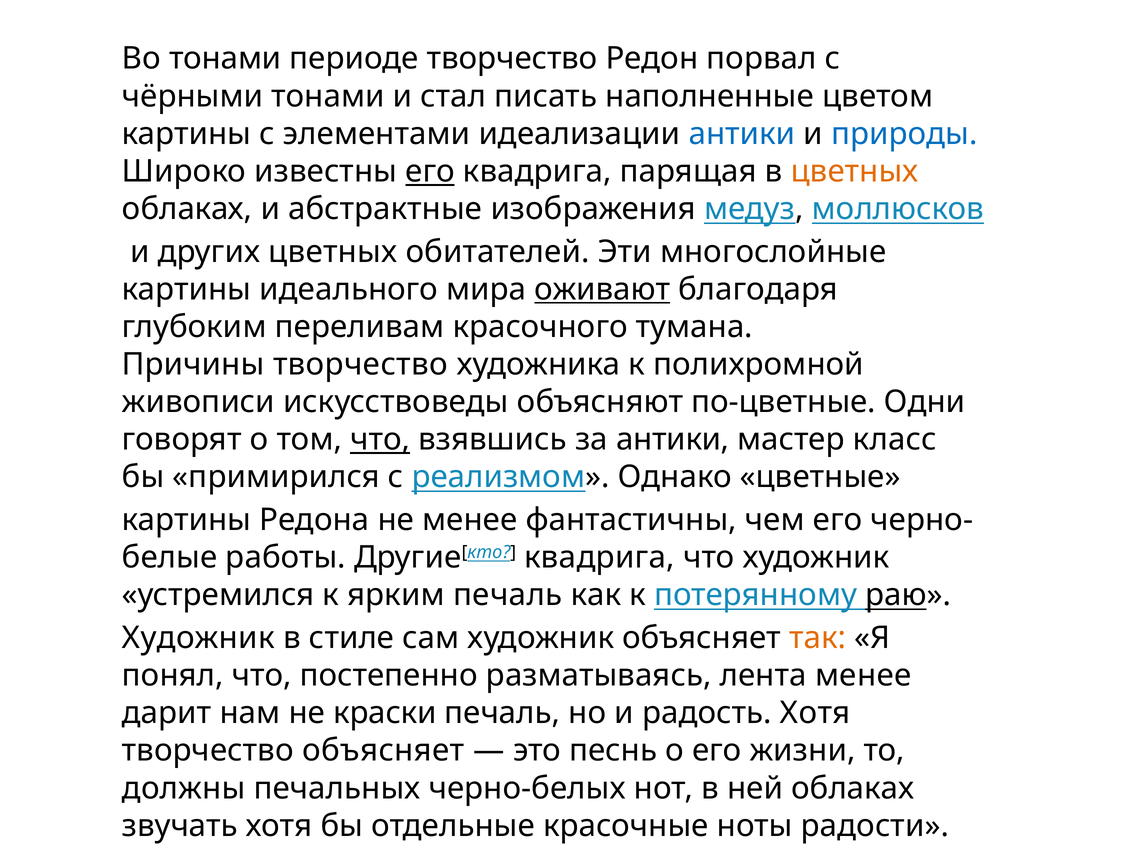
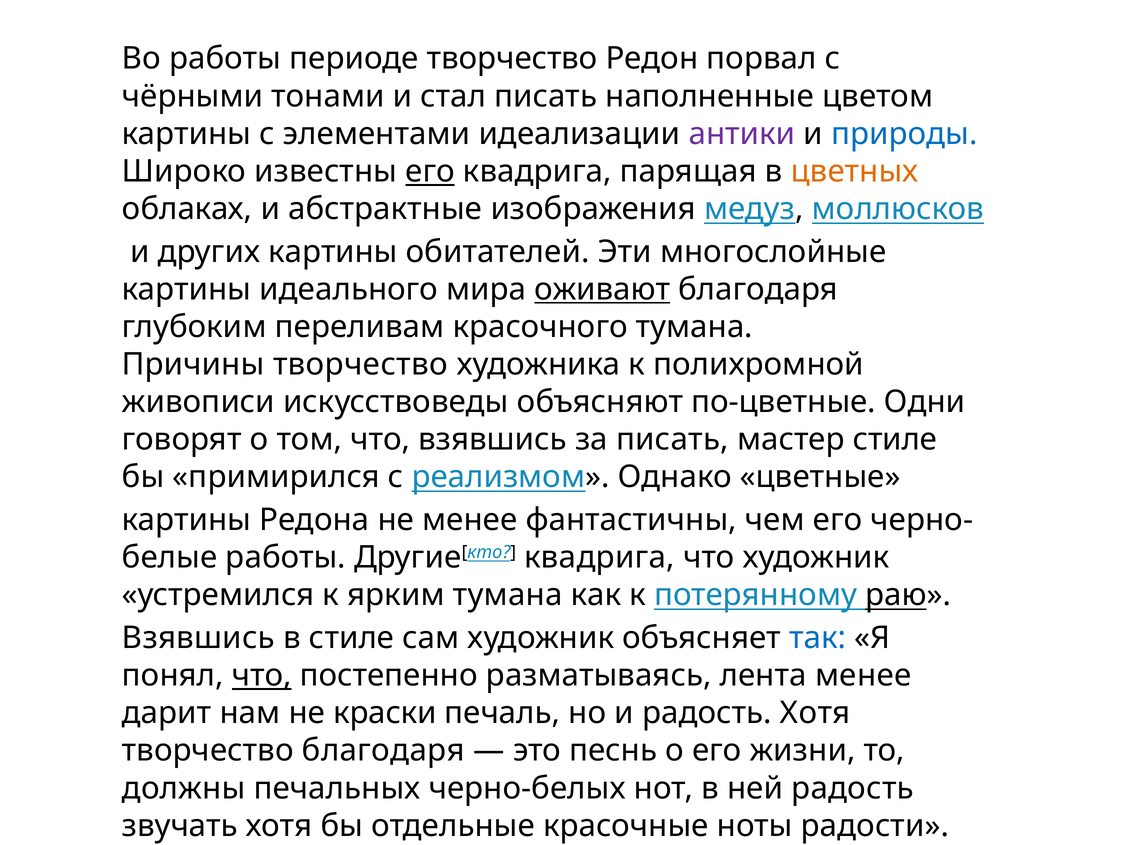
Во тонами: тонами -> работы (225, 59)
антики colour: blue -> purple (742, 134)
других цветных: цветных -> картины (333, 252)
что underline: present -> none (380, 440)
за антики: антики -> писать (672, 440)
мастер класс: класс -> стиле (895, 440)
ярким печаль: печаль -> тумана (508, 595)
Художник: Художник -> Взявшись (198, 638)
так colour: orange -> blue (818, 638)
что underline: none -> present (262, 676)
творчество объясняет: объясняет -> благодаря (383, 751)
ней облаках: облаках -> радость (853, 788)
